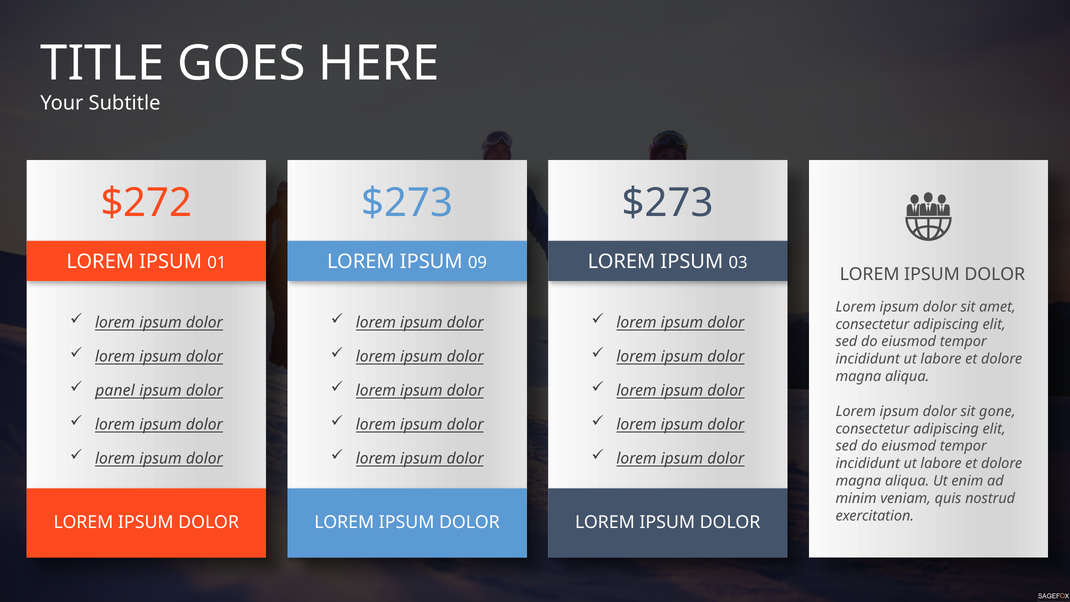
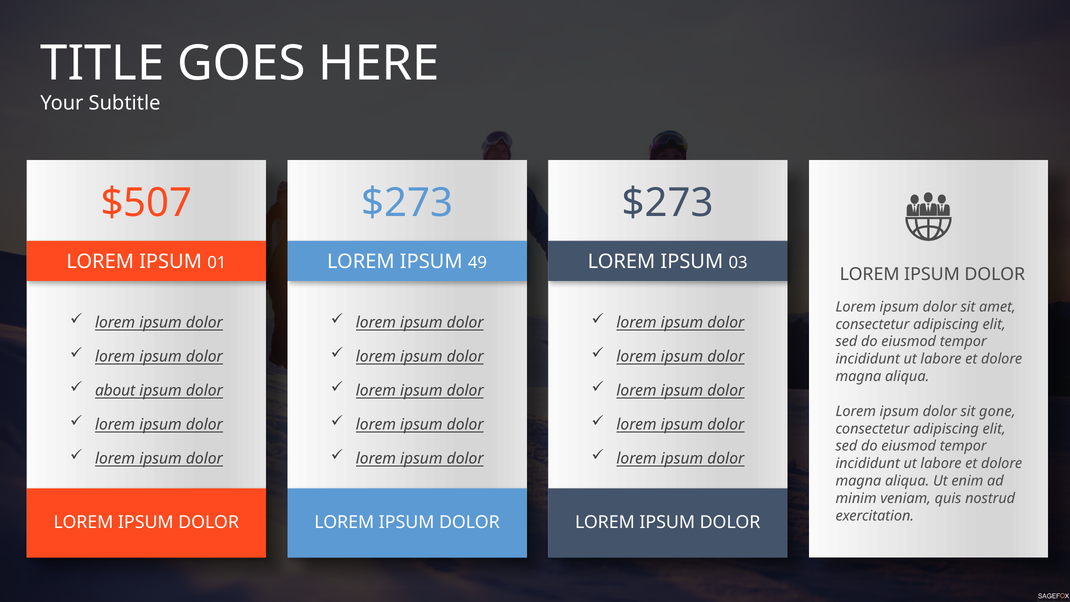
$272: $272 -> $507 (146, 203)
09: 09 -> 49 (477, 263)
panel: panel -> about (115, 391)
